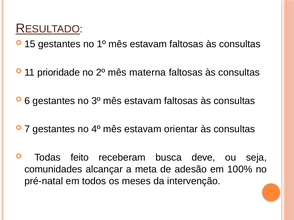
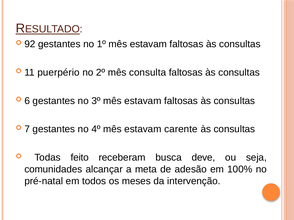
15: 15 -> 92 (30, 44)
prioridade: prioridade -> puerpério (59, 73)
materna: materna -> consulta (148, 73)
orientar: orientar -> carente (181, 129)
